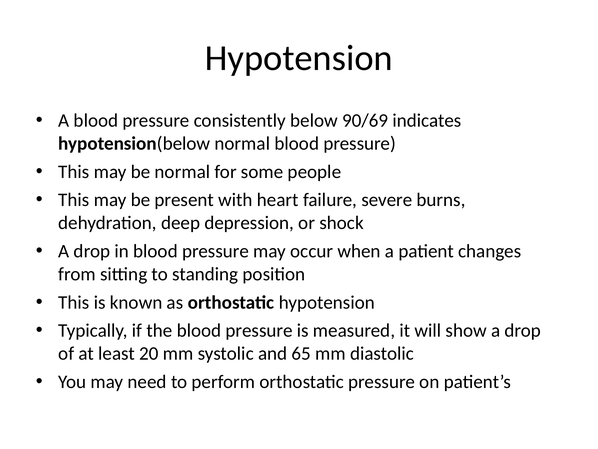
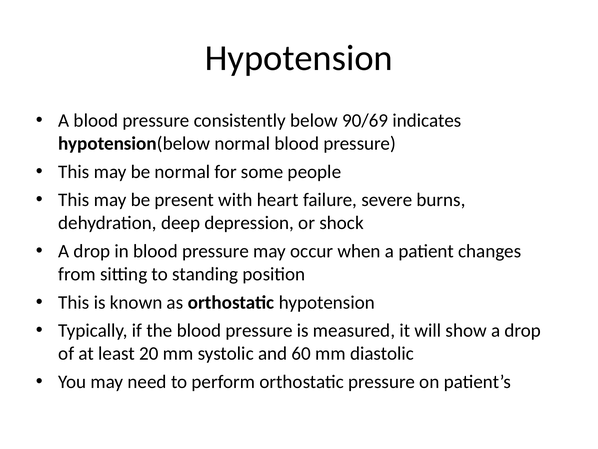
65: 65 -> 60 (301, 353)
